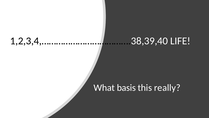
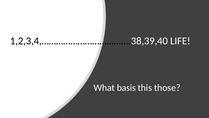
really: really -> those (167, 87)
